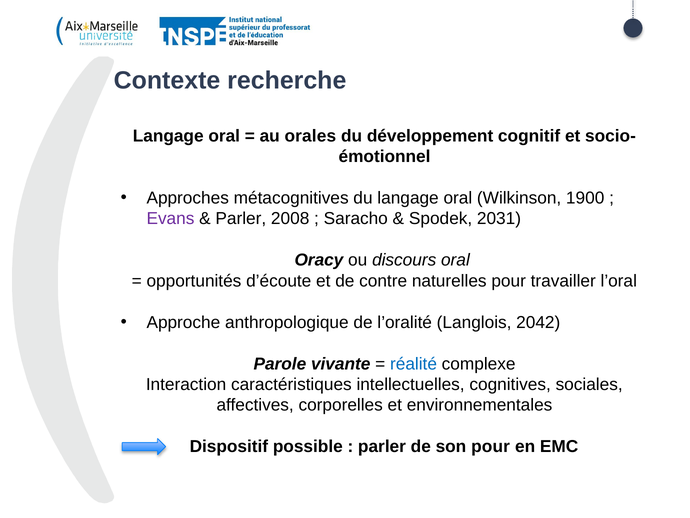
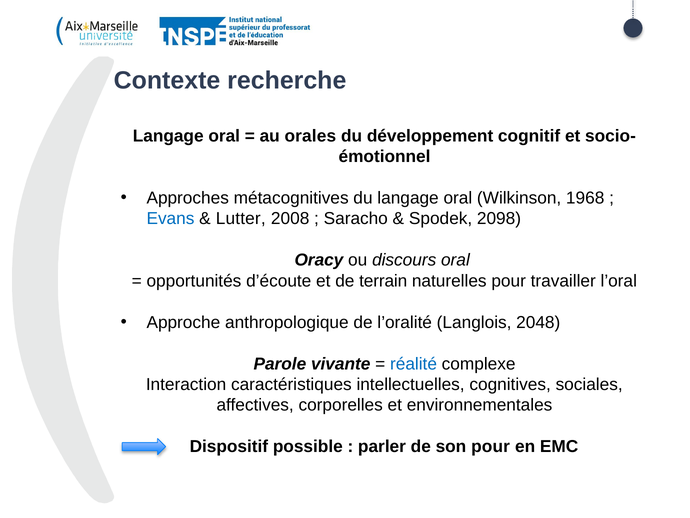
1900: 1900 -> 1968 (585, 198)
Evans colour: purple -> blue (170, 219)
Parler: Parler -> Lutter (241, 219)
2031: 2031 -> 2098 (499, 219)
contre: contre -> terrain (383, 281)
2042: 2042 -> 2048 (538, 322)
